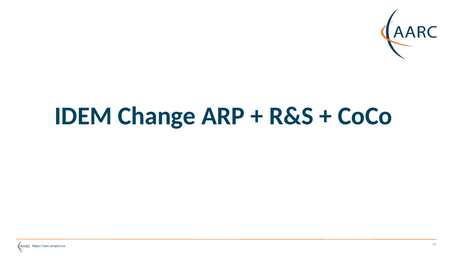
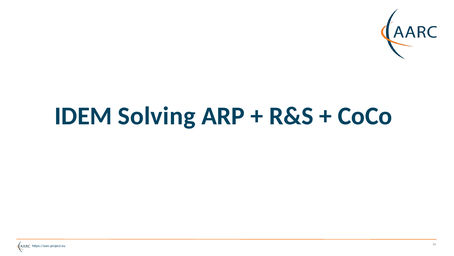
Change: Change -> Solving (157, 116)
